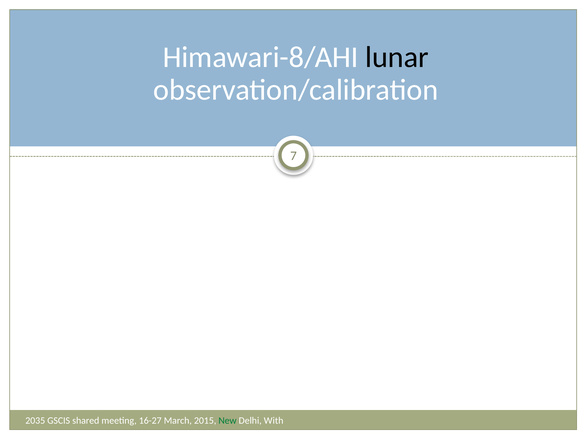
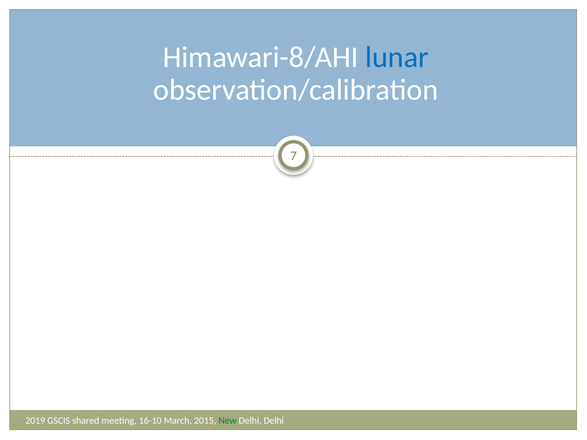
lunar colour: black -> blue (397, 57)
2035: 2035 -> 2019 (35, 421)
16-27: 16-27 -> 16-10 (150, 421)
Delhi With: With -> Delhi (274, 421)
